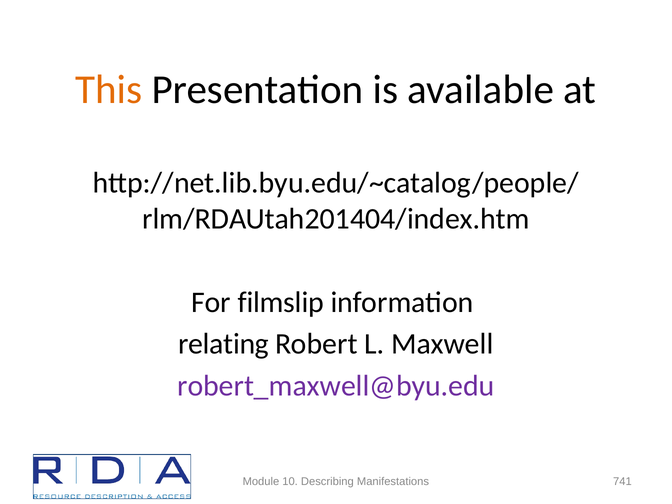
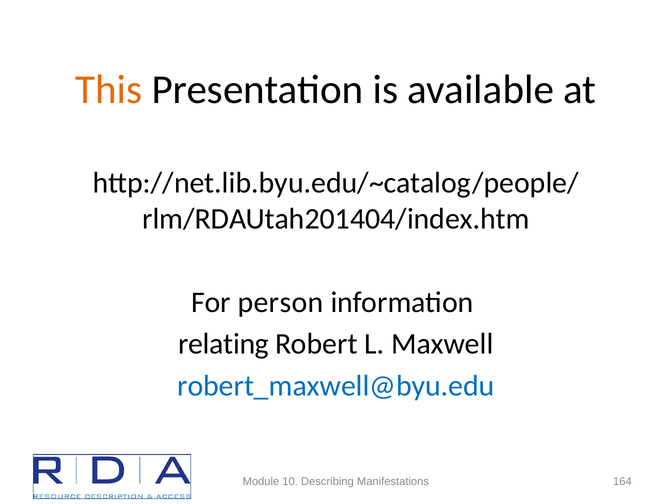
filmslip: filmslip -> person (281, 302)
robert_maxwell@byu.edu colour: purple -> blue (336, 386)
741: 741 -> 164 (622, 481)
